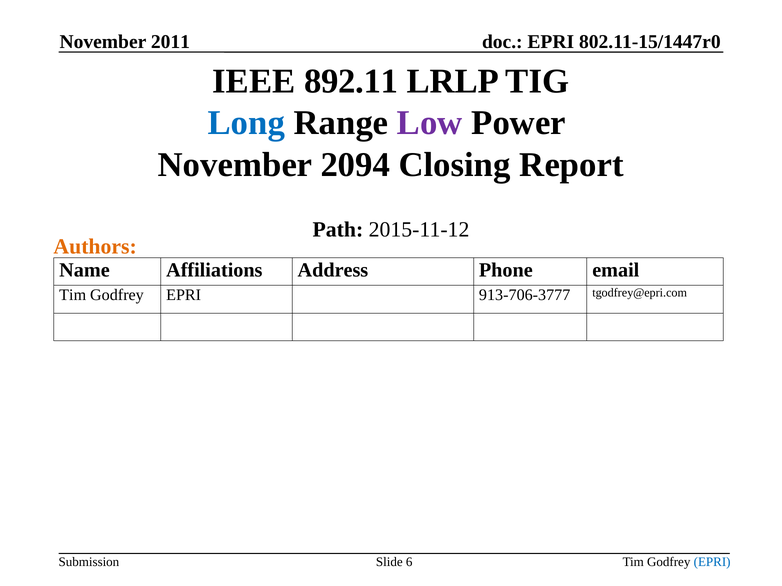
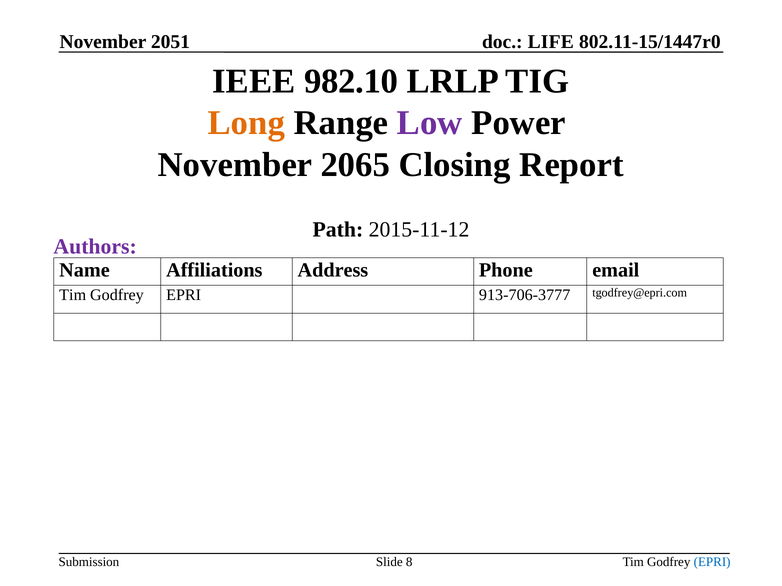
2011: 2011 -> 2051 (170, 42)
EPRI: EPRI -> LIFE (551, 42)
892.11: 892.11 -> 982.10 (351, 81)
Long colour: blue -> orange (246, 123)
2094: 2094 -> 2065 (355, 165)
Authors colour: orange -> purple (95, 247)
6: 6 -> 8 (409, 562)
